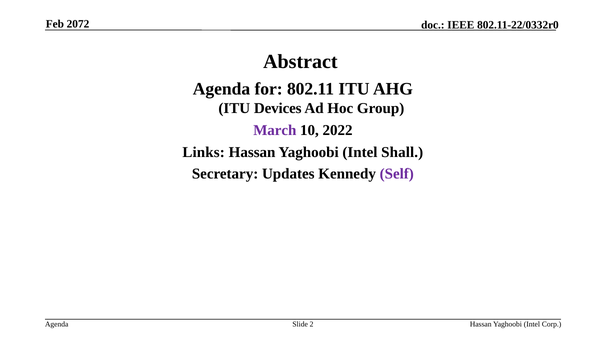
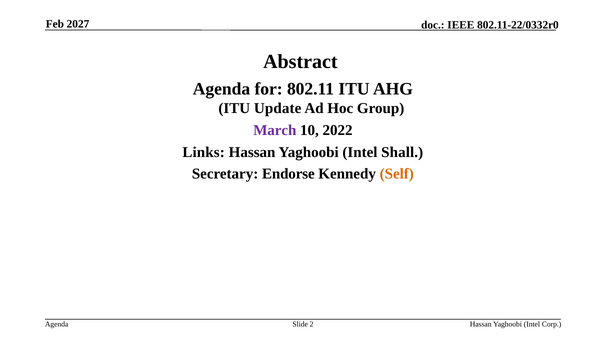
2072: 2072 -> 2027 (78, 24)
Devices: Devices -> Update (278, 109)
Updates: Updates -> Endorse (288, 174)
Self colour: purple -> orange (397, 174)
